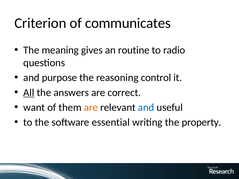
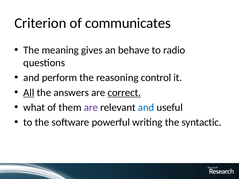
routine: routine -> behave (134, 50)
purpose: purpose -> perform (60, 78)
correct underline: none -> present (124, 93)
want: want -> what (34, 108)
are colour: orange -> purple (91, 108)
essential: essential -> powerful (111, 122)
property: property -> syntactic (202, 122)
